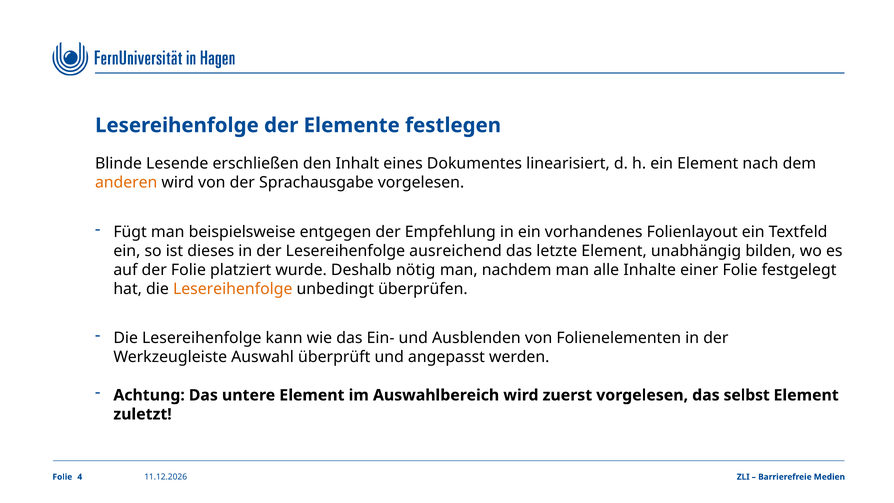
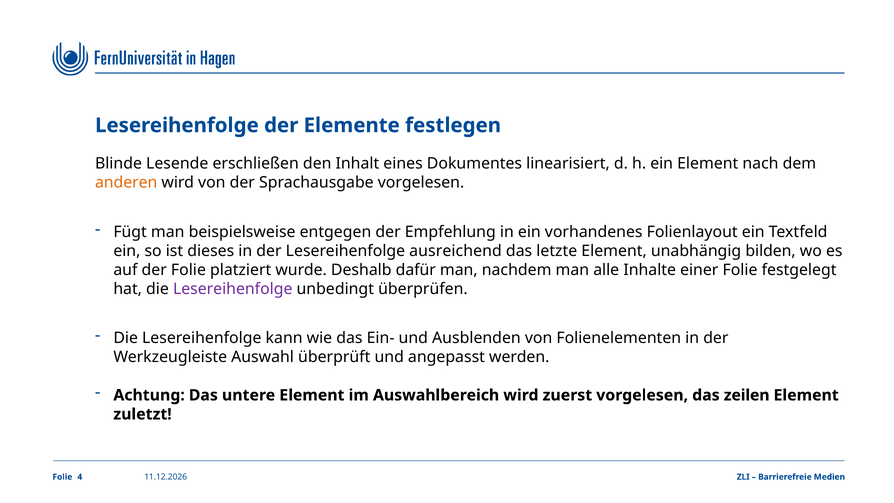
nötig: nötig -> dafür (416, 270)
Lesereihenfolge colour: orange -> purple (233, 289)
selbst: selbst -> zeilen (747, 395)
